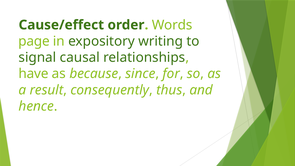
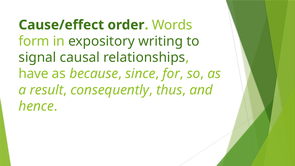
page: page -> form (34, 41)
